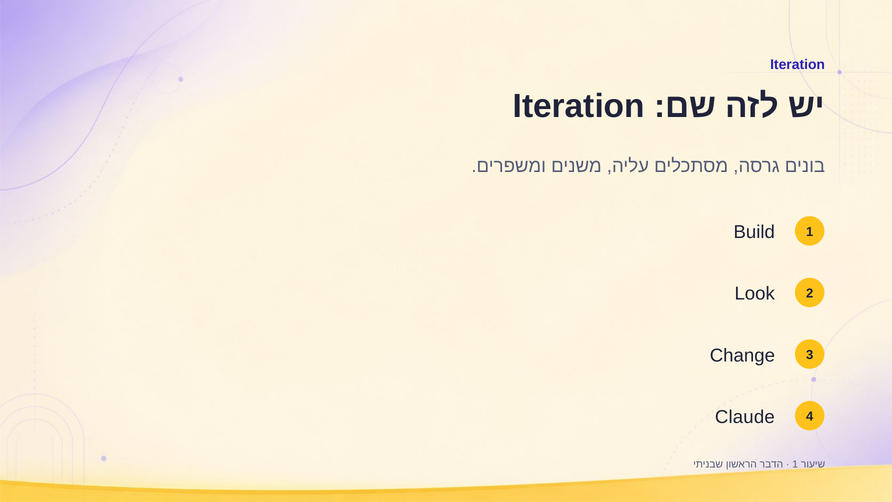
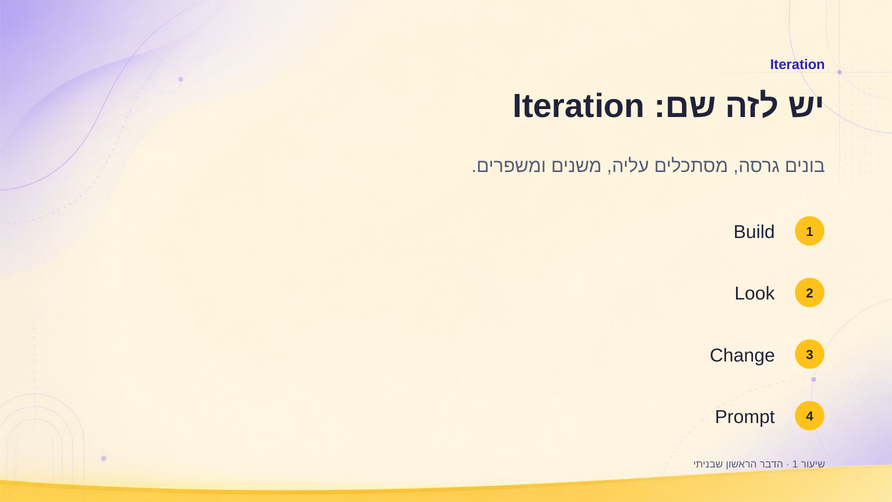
Claude: Claude -> Prompt (745, 417)
